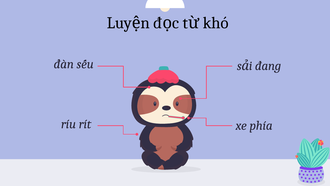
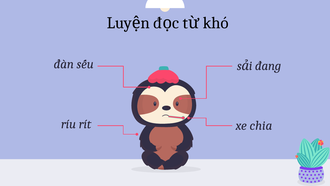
phía: phía -> chia (261, 125)
